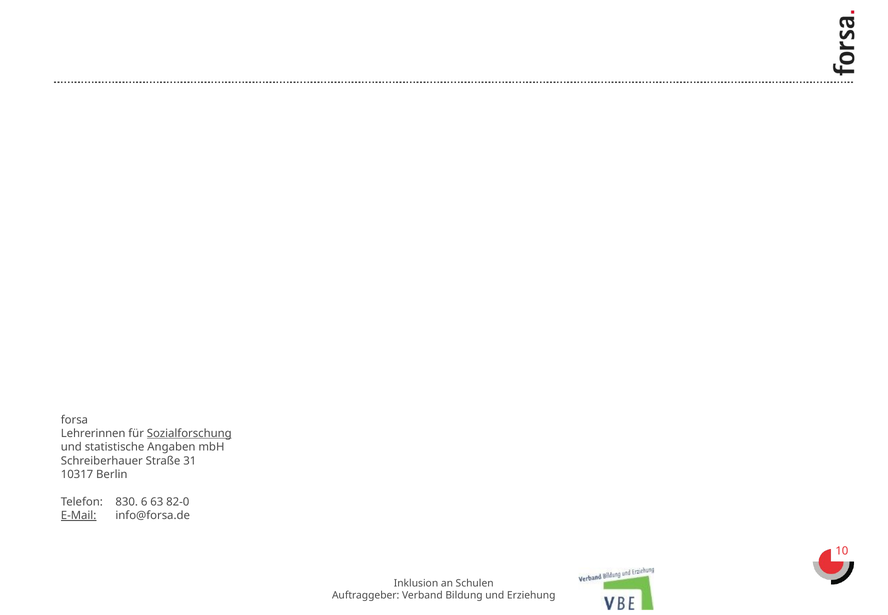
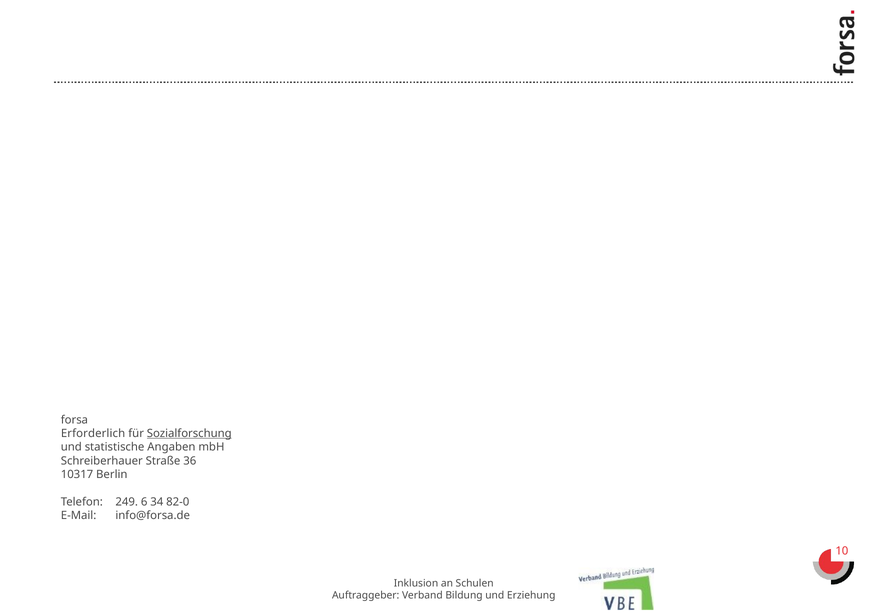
Lehrerinnen: Lehrerinnen -> Erforderlich (93, 433)
31: 31 -> 36 (190, 461)
830: 830 -> 249 (127, 502)
63: 63 -> 34 (157, 502)
E-Mail underline: present -> none (79, 515)
